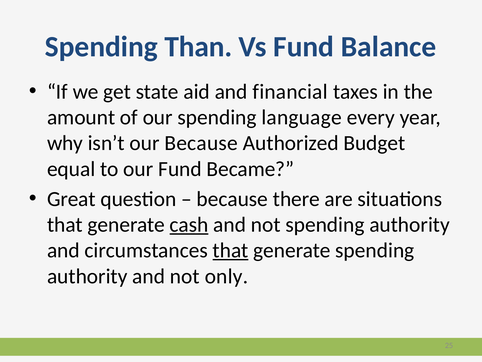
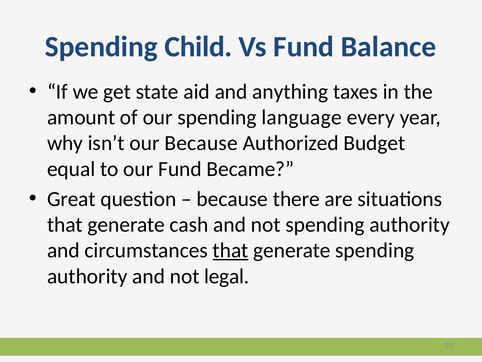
Than: Than -> Child (198, 47)
financial: financial -> anything (290, 92)
cash underline: present -> none (189, 224)
only: only -> legal (227, 276)
